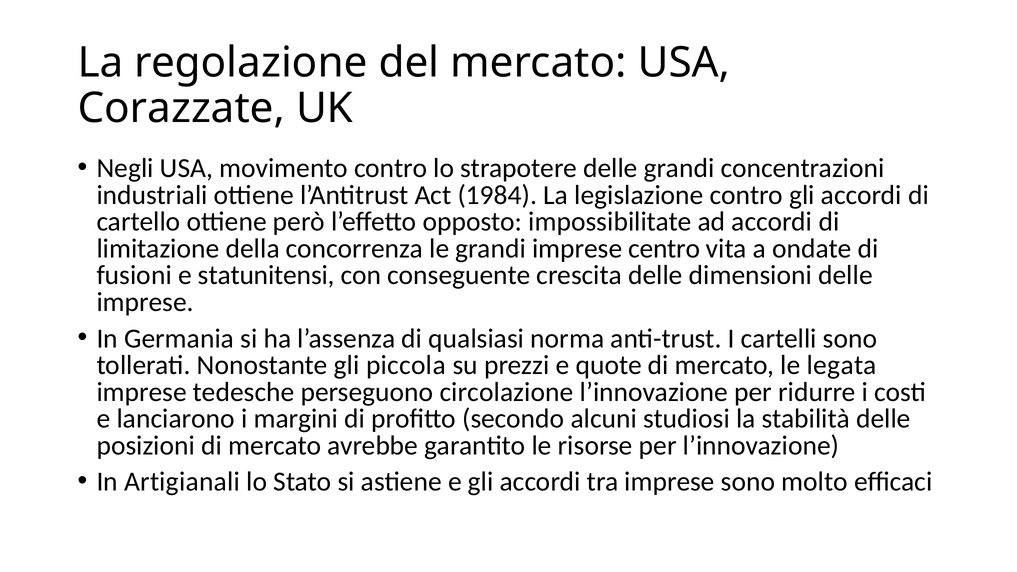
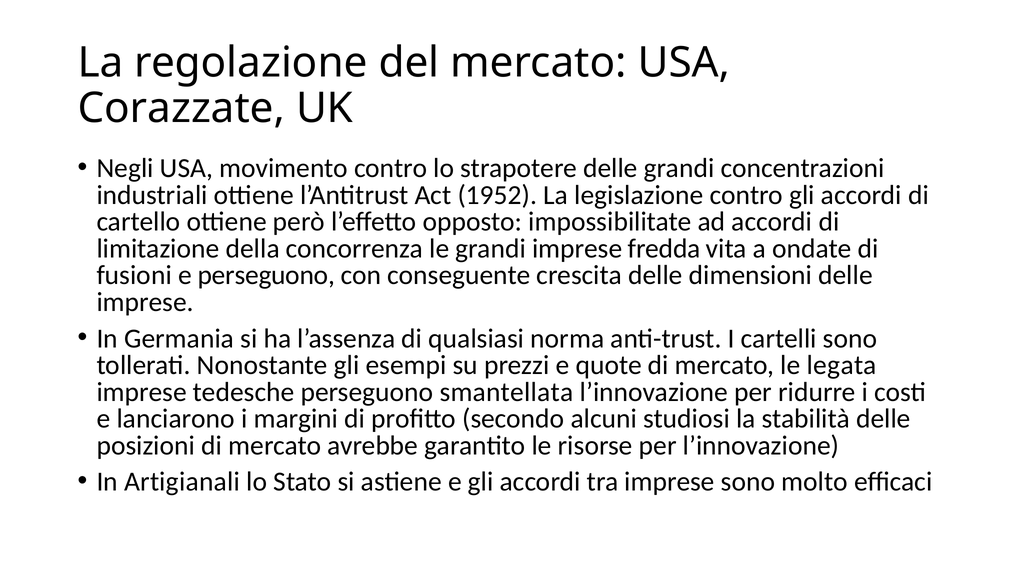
1984: 1984 -> 1952 (497, 195)
centro: centro -> fredda (664, 249)
e statunitensi: statunitensi -> perseguono (266, 275)
piccola: piccola -> esempi (406, 365)
circolazione: circolazione -> smantellata (507, 392)
